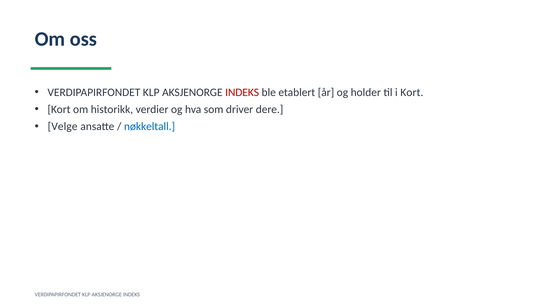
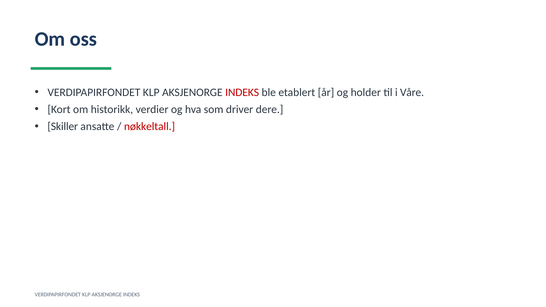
i Kort: Kort -> Våre (412, 92)
Velge: Velge -> Skiller (63, 127)
nøkkeltall colour: blue -> red (150, 127)
